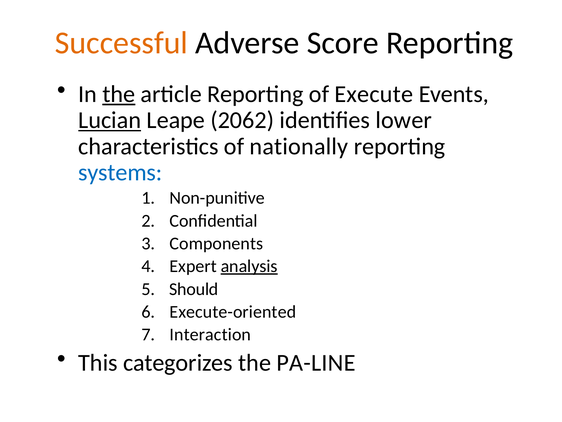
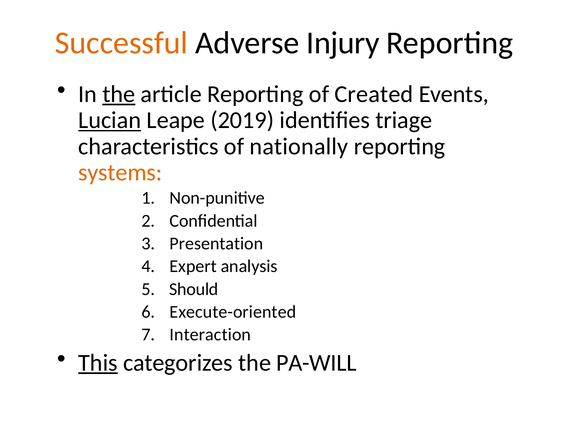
Score: Score -> Injury (343, 43)
Execute: Execute -> Created (374, 94)
2062: 2062 -> 2019 (242, 120)
lower: lower -> triage (404, 120)
systems colour: blue -> orange (120, 172)
Components: Components -> Presentation (216, 243)
analysis underline: present -> none (249, 266)
This underline: none -> present (98, 362)
PA-LINE: PA-LINE -> PA-WILL (316, 362)
